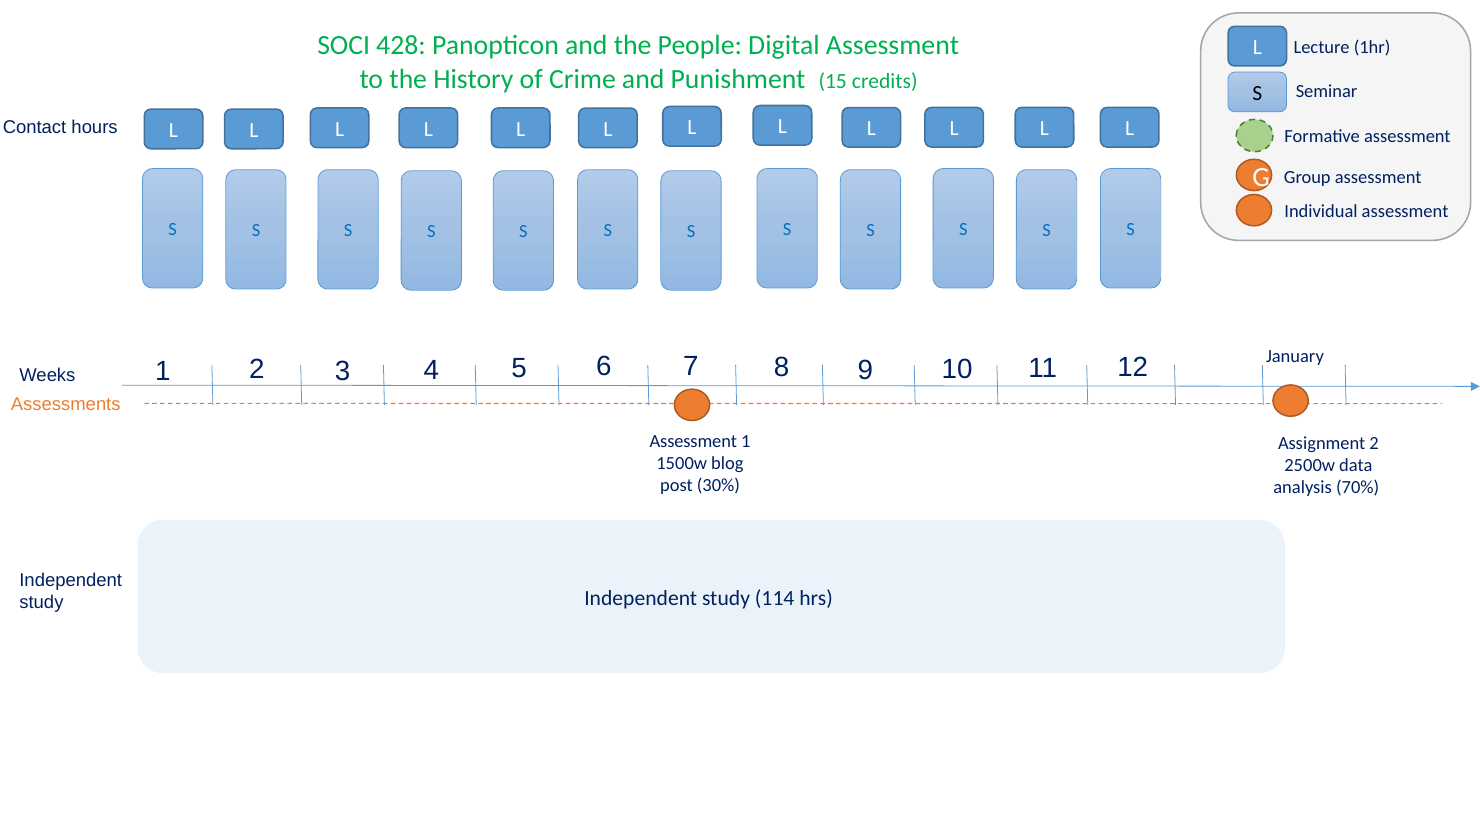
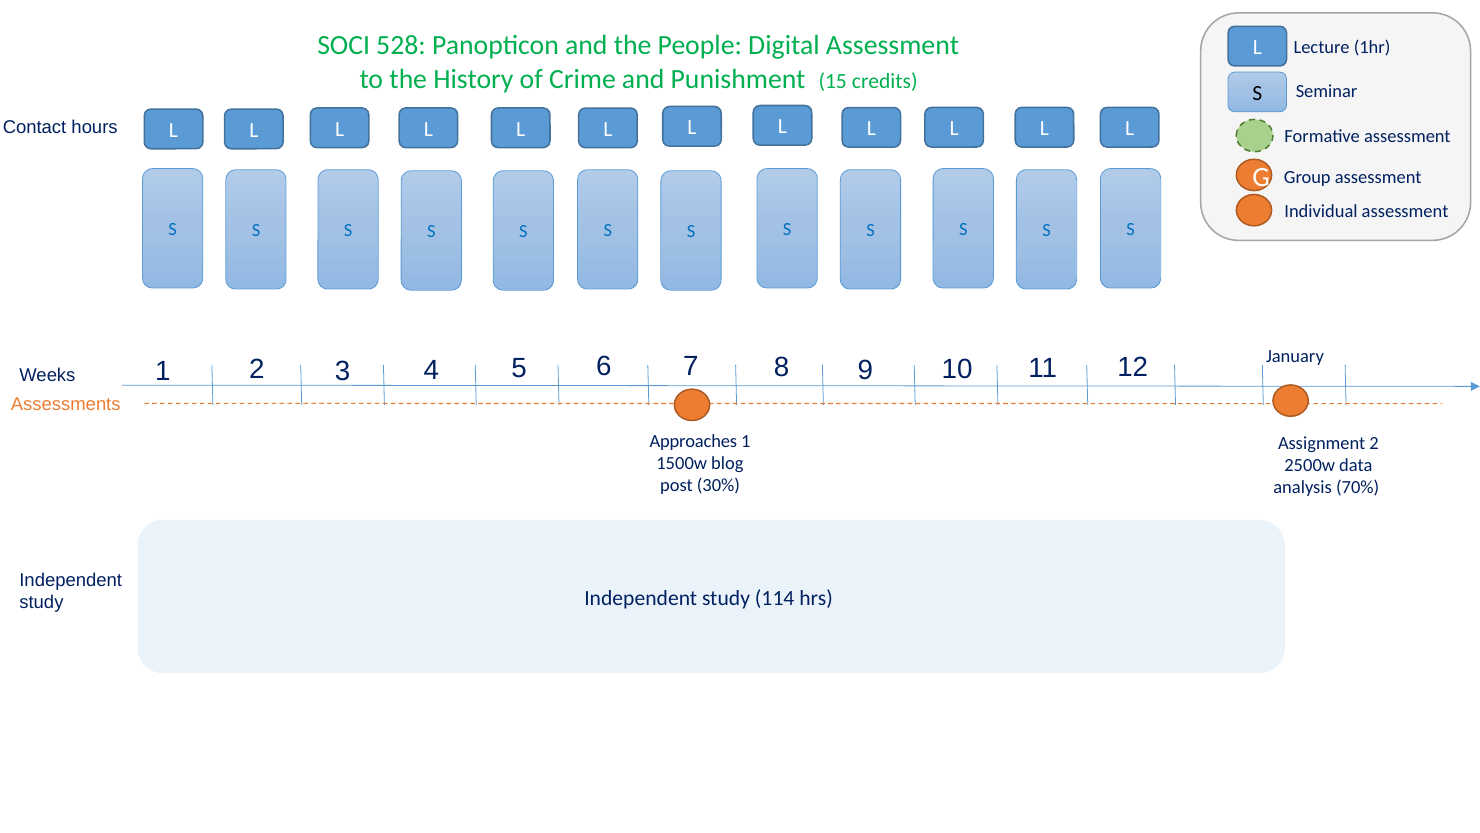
428: 428 -> 528 (401, 46)
Assessment: Assessment -> Approaches (693, 441)
